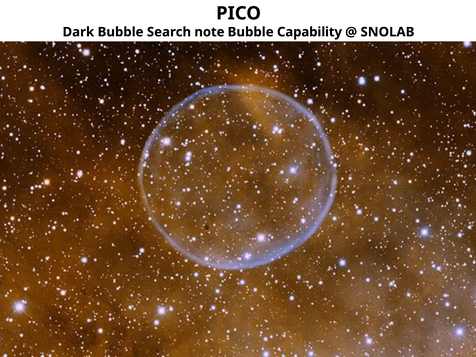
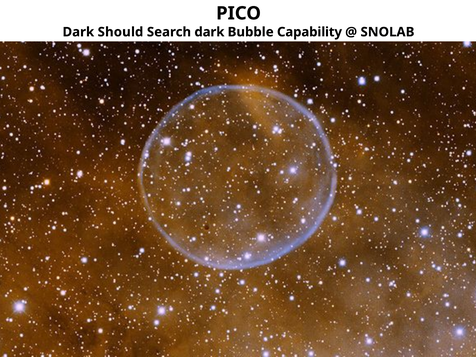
Dark Bubble: Bubble -> Should (120, 32)
Search note: note -> dark (209, 32)
